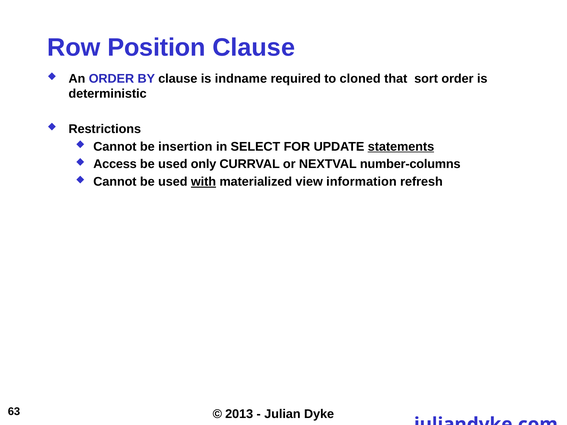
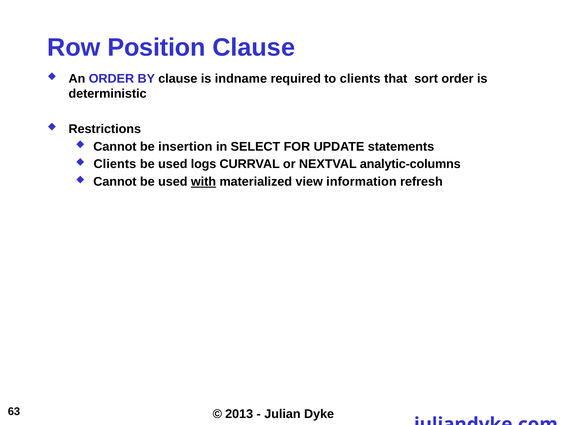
to cloned: cloned -> clients (360, 79)
statements underline: present -> none (401, 147)
Access: Access -> Clients (115, 164)
only: only -> logs (204, 164)
number-columns: number-columns -> analytic-columns (410, 164)
